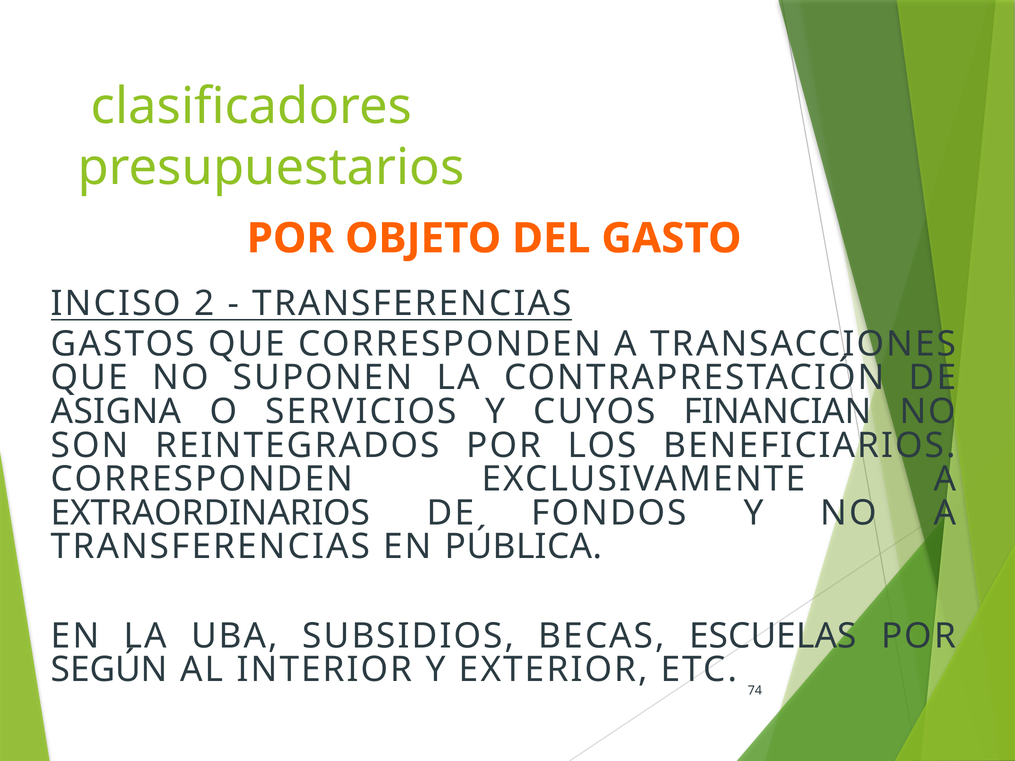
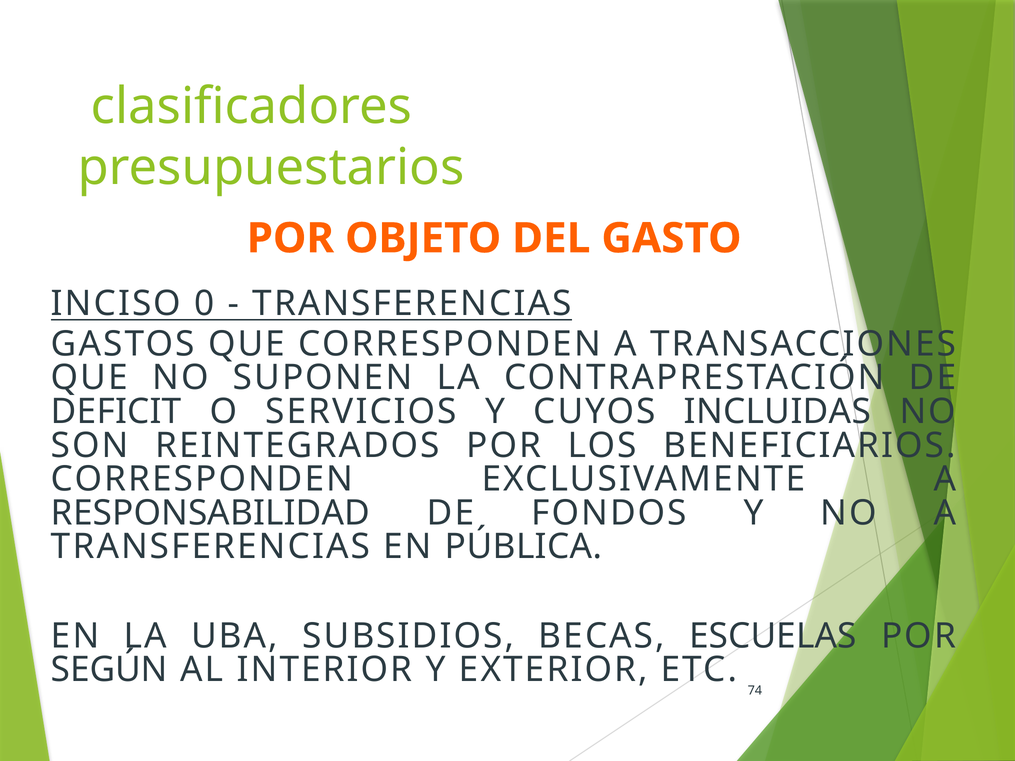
2: 2 -> 0 (204, 304)
ASIGNA: ASIGNA -> DEFICIT (116, 412)
FINANCIAN: FINANCIAN -> INCLUIDAS (777, 412)
EXTRAORDINARIOS: EXTRAORDINARIOS -> RESPONSABILIDAD (210, 513)
